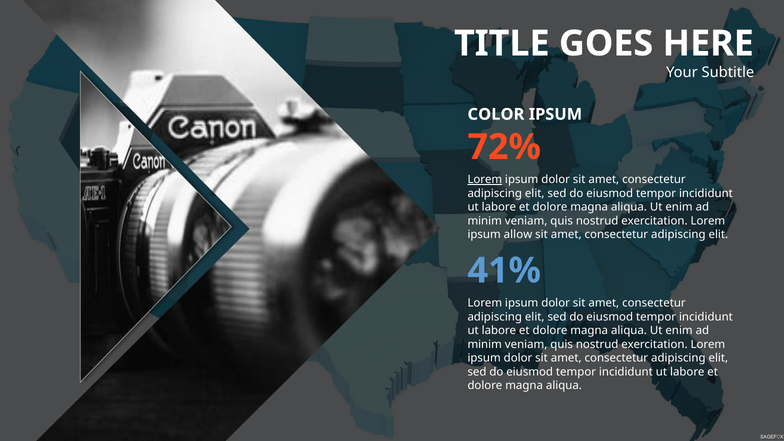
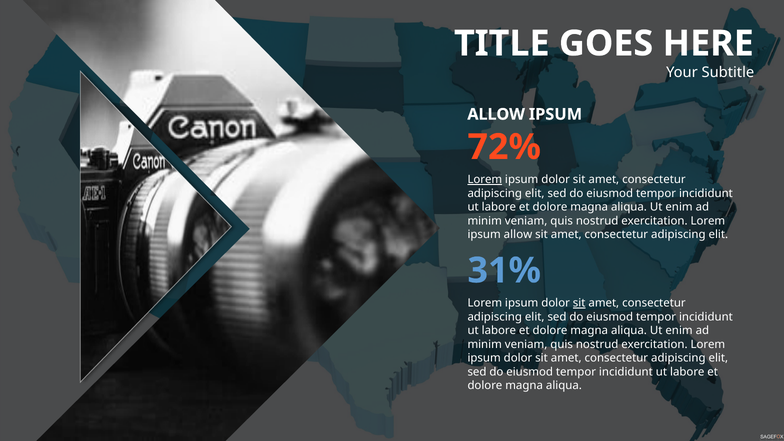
COLOR: COLOR -> ALLOW (496, 114)
41%: 41% -> 31% (504, 271)
sit underline: none -> present (579, 303)
